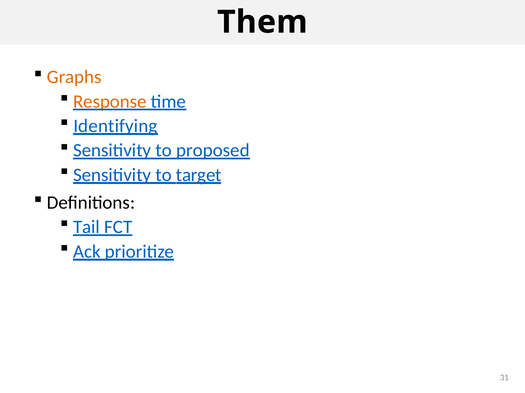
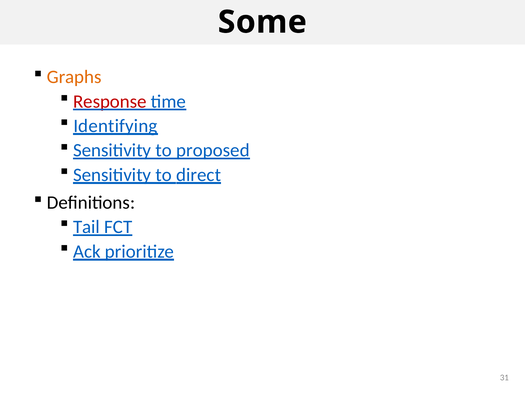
Them: Them -> Some (262, 22)
Response colour: orange -> red (110, 102)
target: target -> direct (199, 175)
